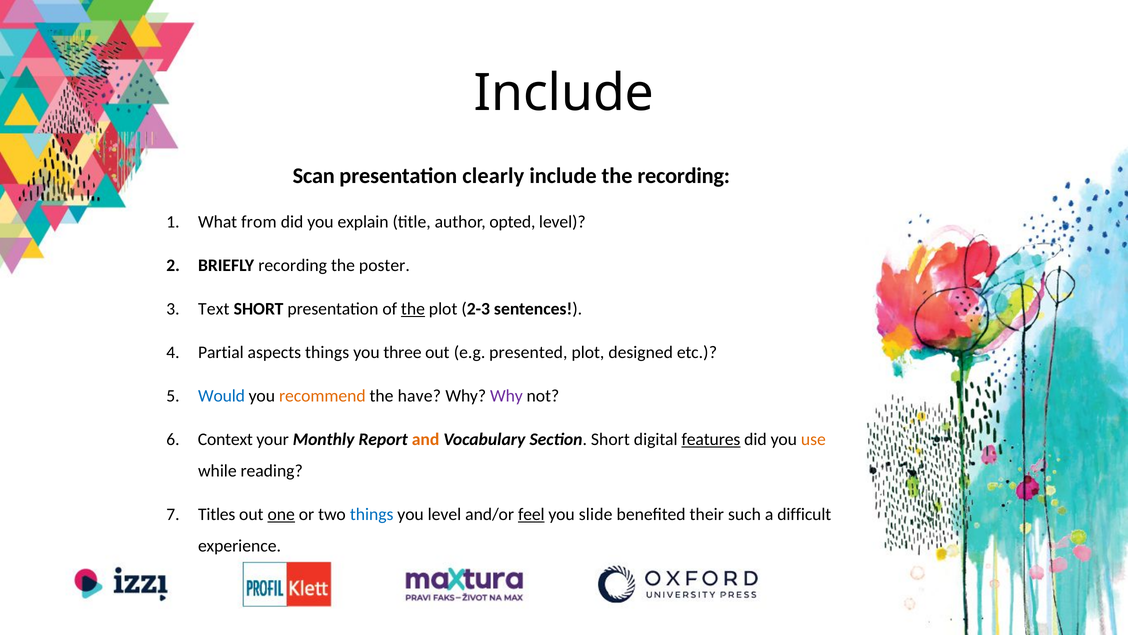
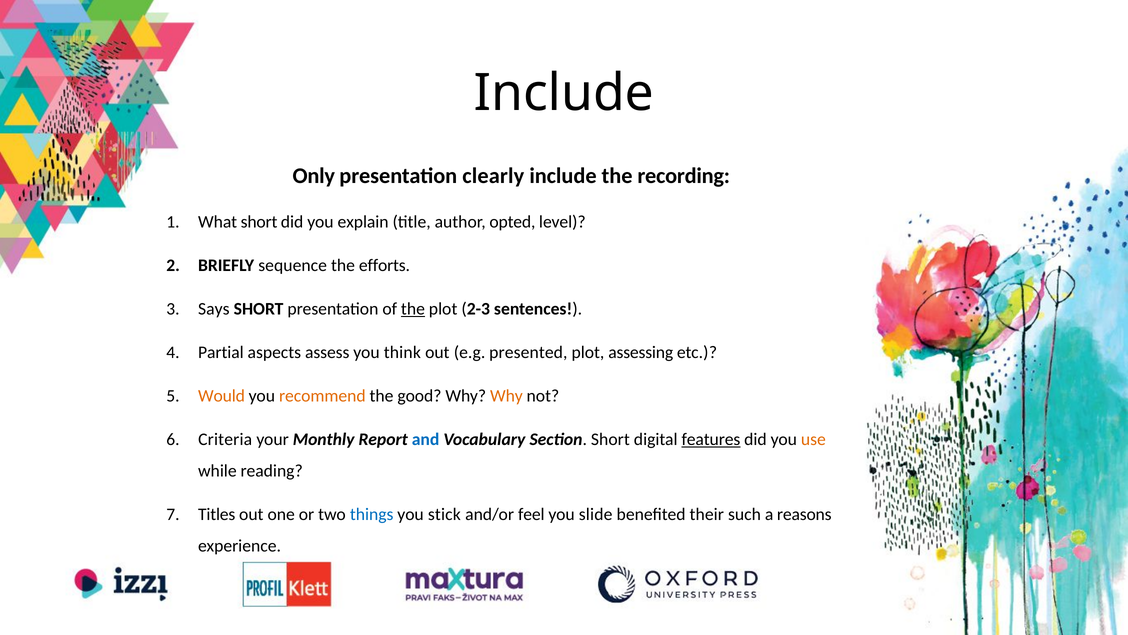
Scan: Scan -> Only (314, 176)
What from: from -> short (259, 222)
BRIEFLY recording: recording -> sequence (293, 265)
poster: poster -> efforts (384, 265)
Text: Text -> Says (214, 308)
aspects things: things -> assess (327, 352)
three: three -> think (402, 352)
designed: designed -> assessing (641, 352)
Would colour: blue -> orange (221, 395)
have: have -> good (419, 395)
Why colour: purple -> orange (506, 395)
Context: Context -> Criteria (225, 439)
and colour: orange -> blue (426, 439)
one underline: present -> none (281, 514)
you level: level -> stick (444, 514)
feel underline: present -> none (531, 514)
difficult: difficult -> reasons (804, 514)
